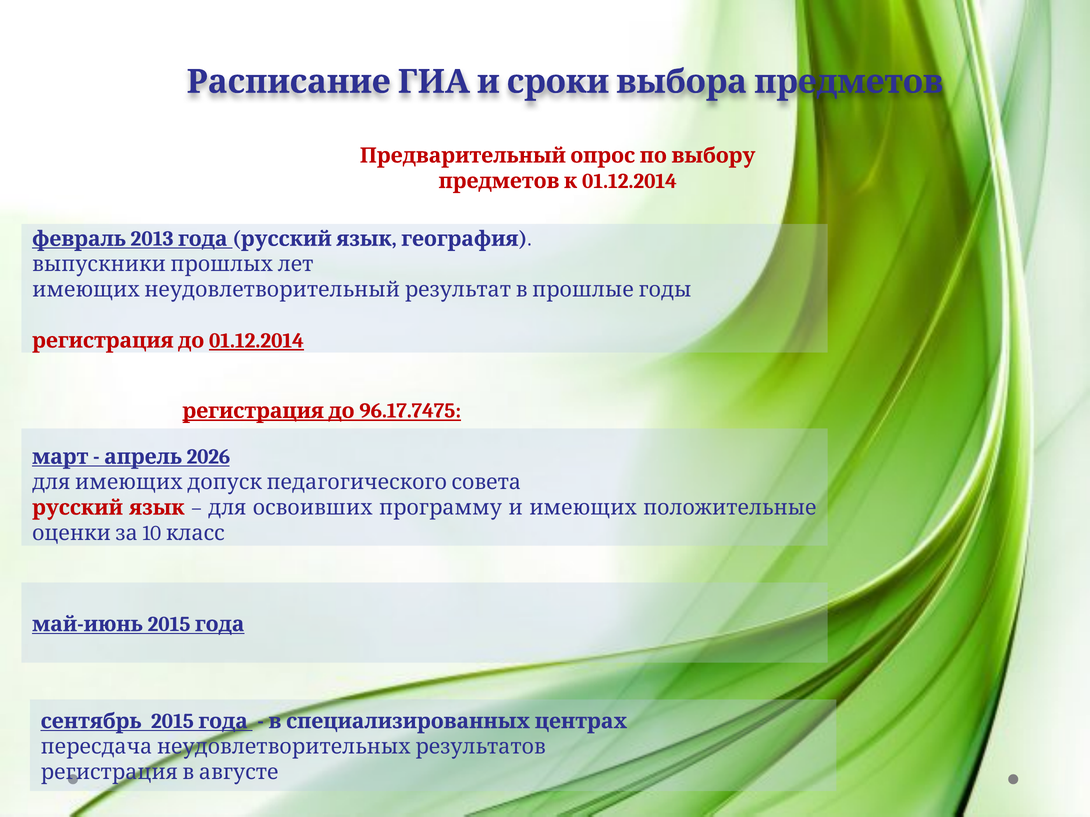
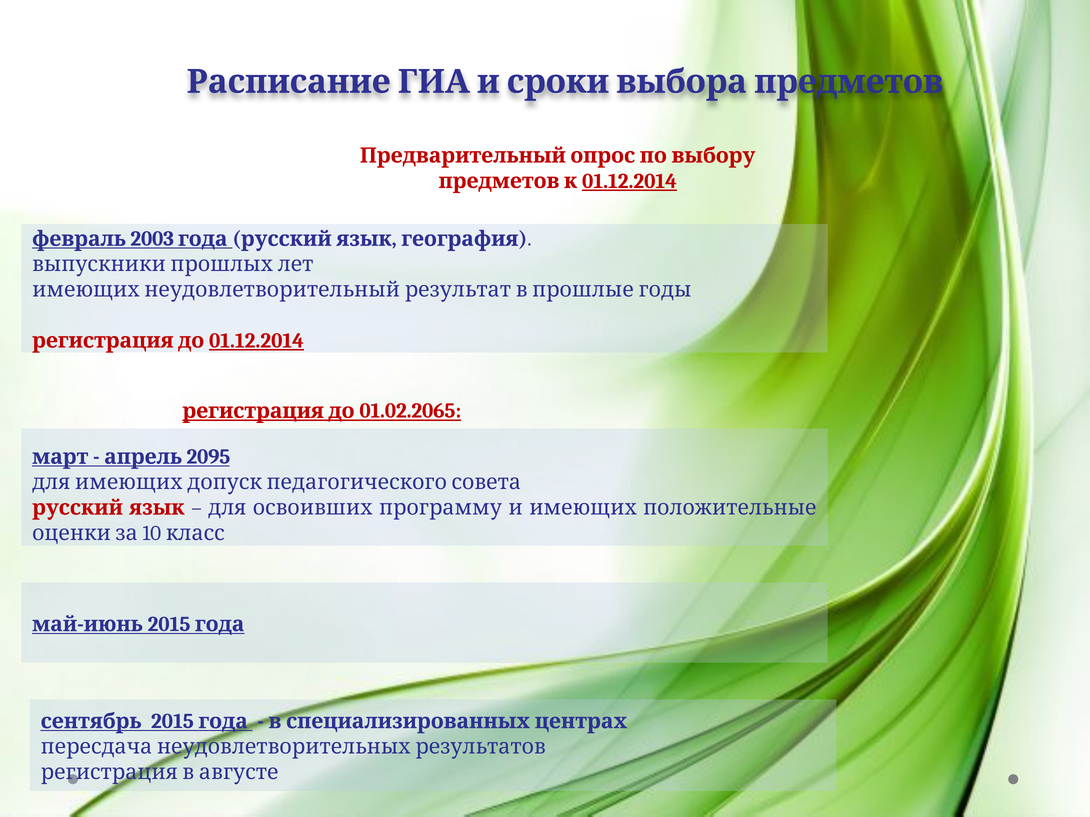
01.12.2014 underline: none -> present (630, 181)
2013: 2013 -> 2003 (152, 239)
96.17.7475: 96.17.7475 -> 01.02.2065 (410, 411)
2026: 2026 -> 2095 (208, 457)
